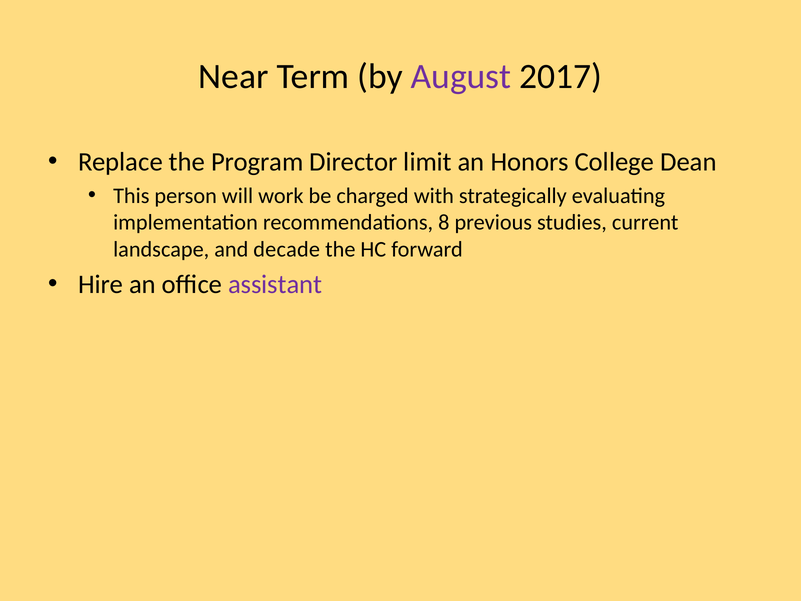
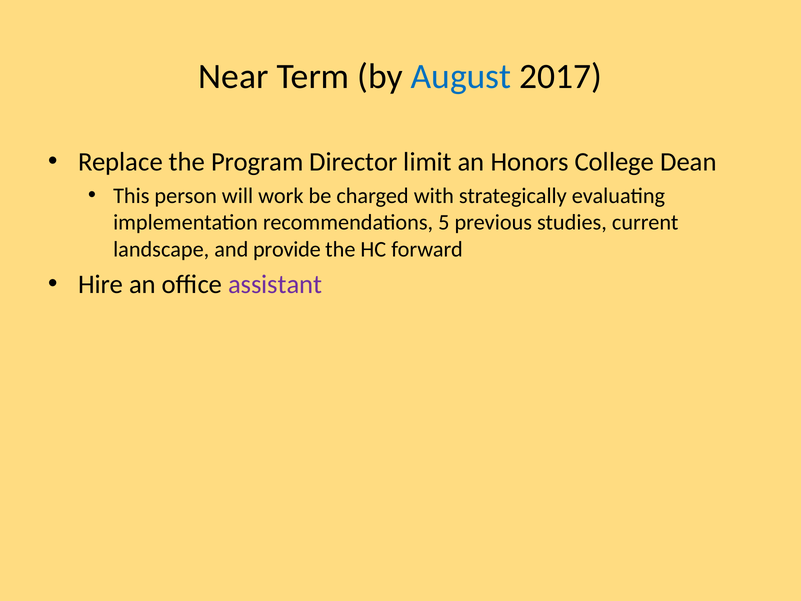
August colour: purple -> blue (461, 77)
8: 8 -> 5 (444, 222)
decade: decade -> provide (287, 249)
